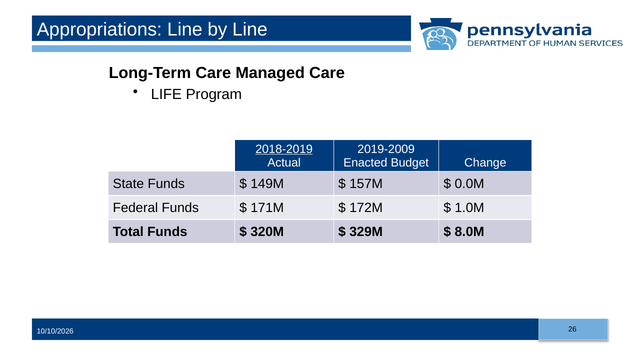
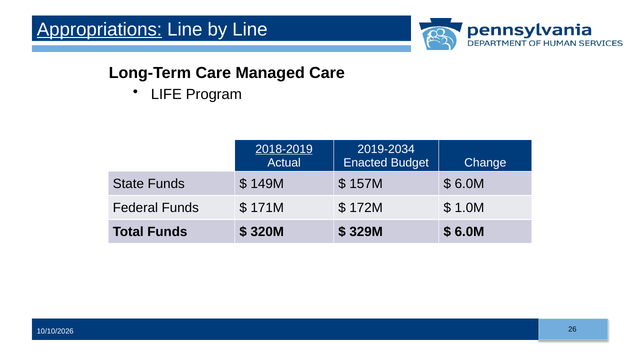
Appropriations underline: none -> present (99, 29)
2019-2009: 2019-2009 -> 2019-2034 (386, 149)
0.0M: 0.0M -> 6.0M (469, 184)
8.0M: 8.0M -> 6.0M (469, 232)
